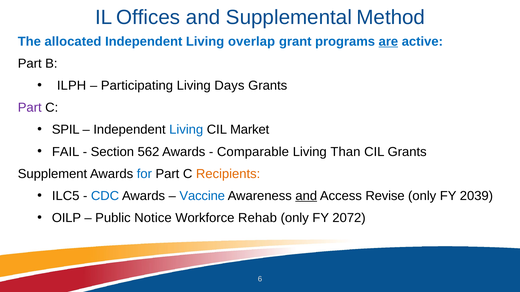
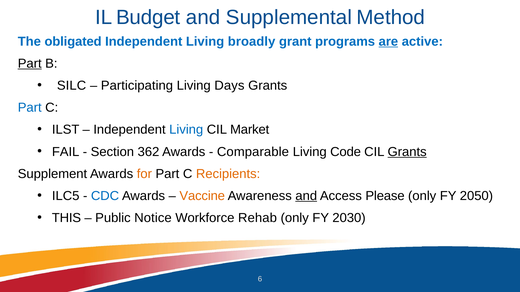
Offices: Offices -> Budget (148, 17)
allocated: allocated -> obligated (73, 42)
overlap: overlap -> broadly (252, 42)
Part underline: none -> present (30, 64)
ILPH: ILPH -> SILC (72, 86)
Part colour: purple -> blue (30, 108)
SPIL: SPIL -> ILST (66, 130)
562: 562 -> 362 (148, 152)
Than: Than -> Code (346, 152)
Grants underline: none -> present (407, 152)
for colour: blue -> orange (144, 174)
Vaccine colour: blue -> orange (202, 196)
Revise: Revise -> Please (385, 196)
2039: 2039 -> 2050 (476, 196)
OILP: OILP -> THIS (66, 218)
2072: 2072 -> 2030 (349, 218)
